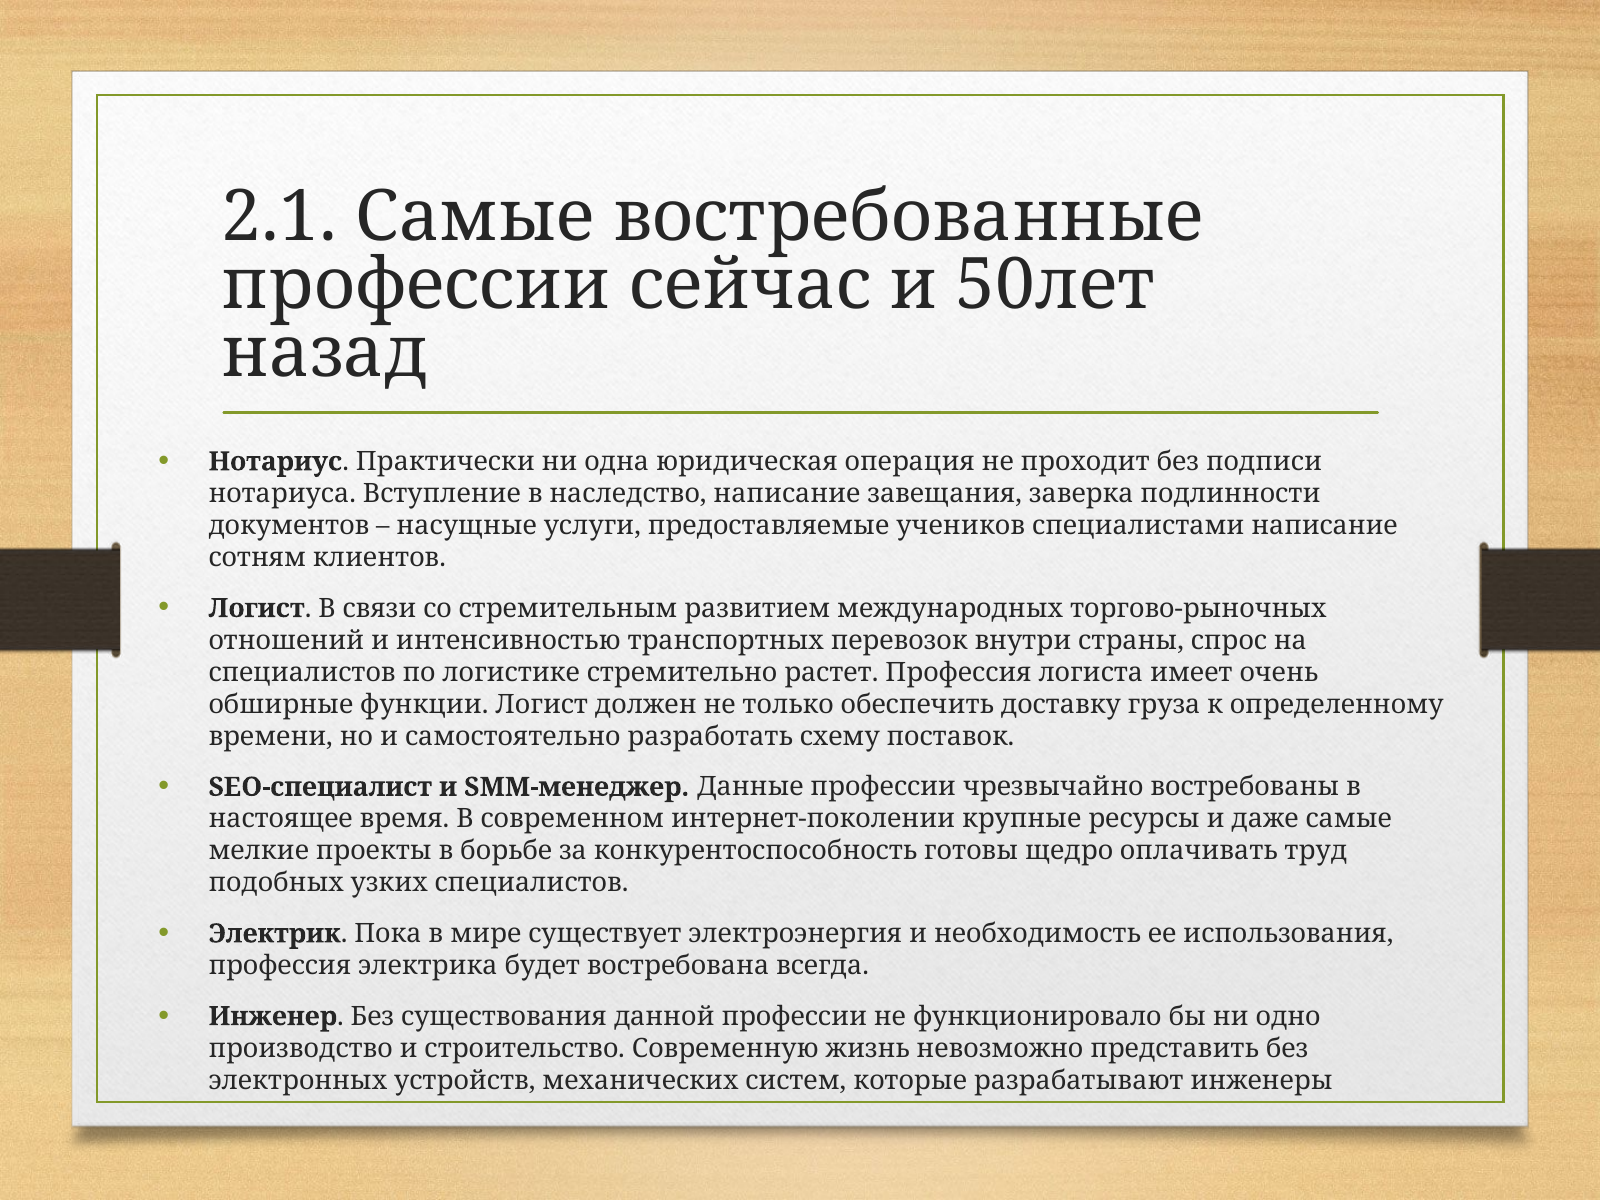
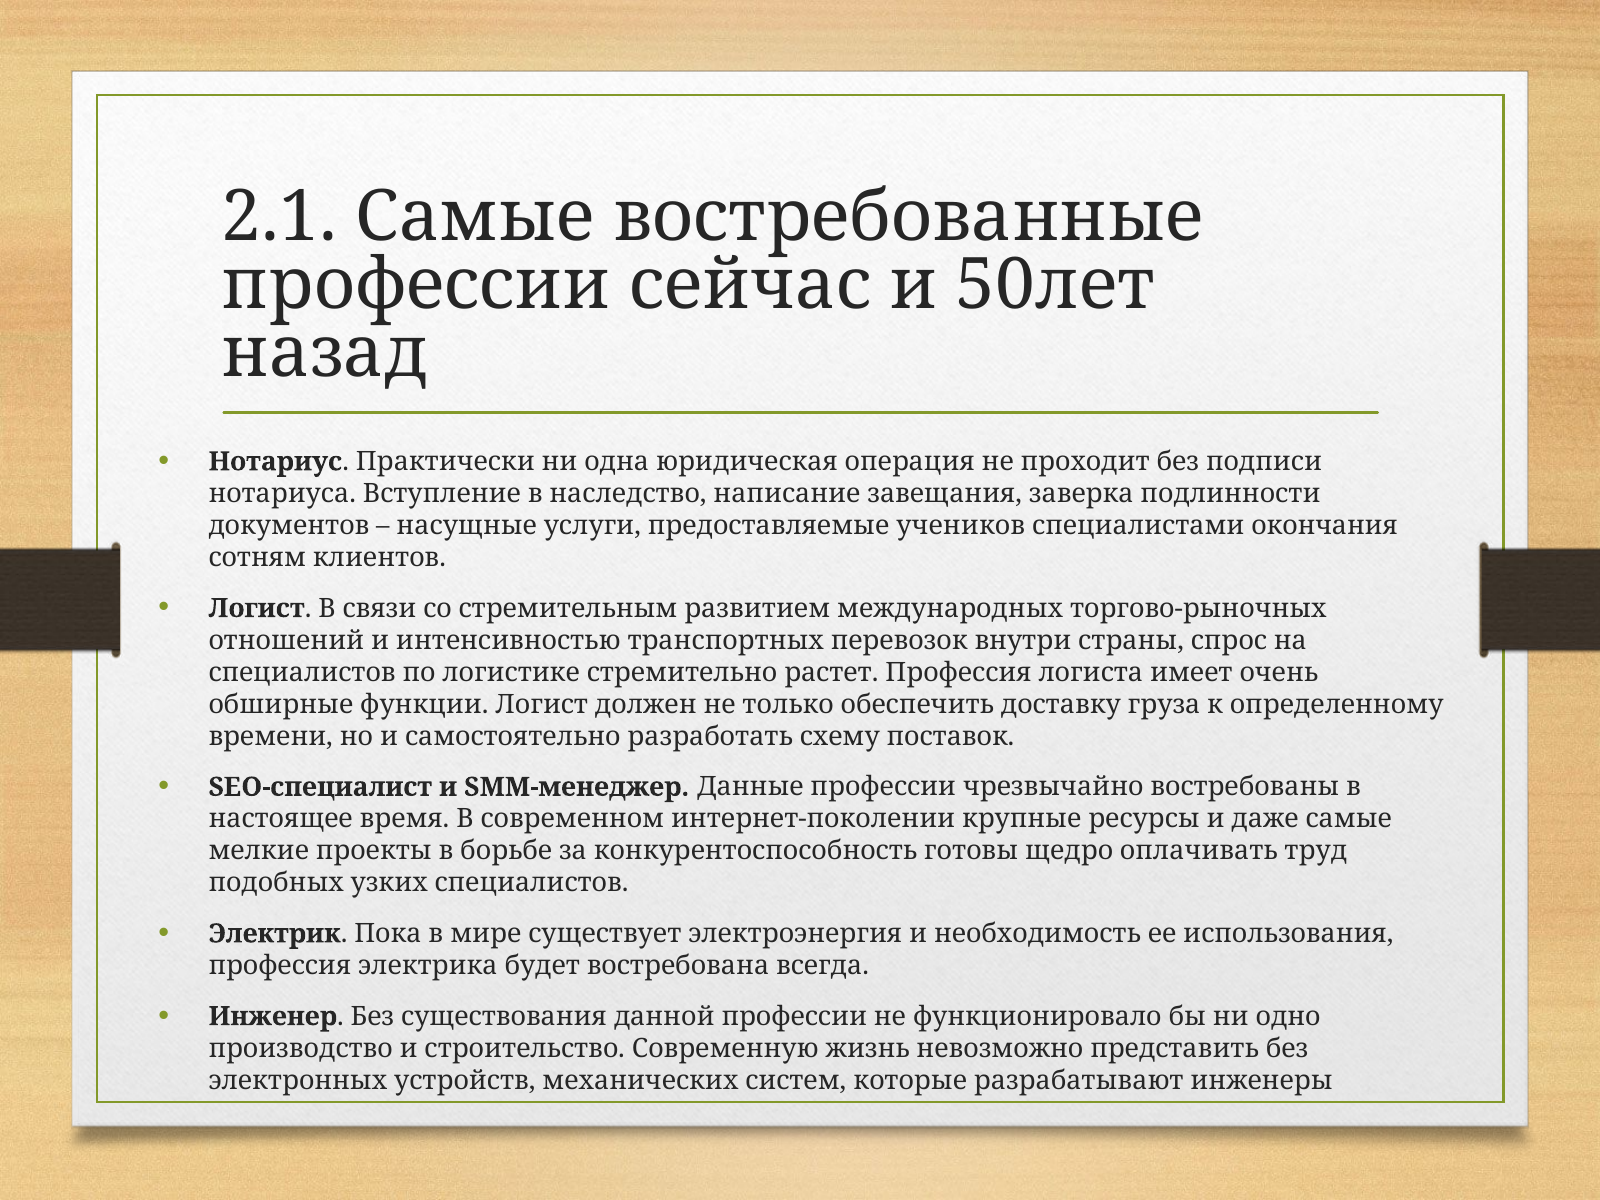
специалистами написание: написание -> окончания (1325, 526)
